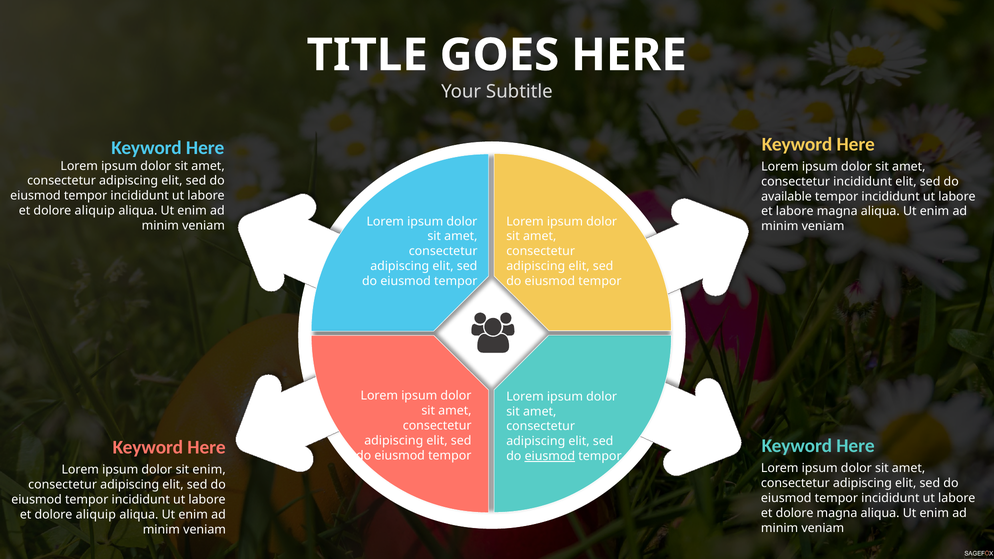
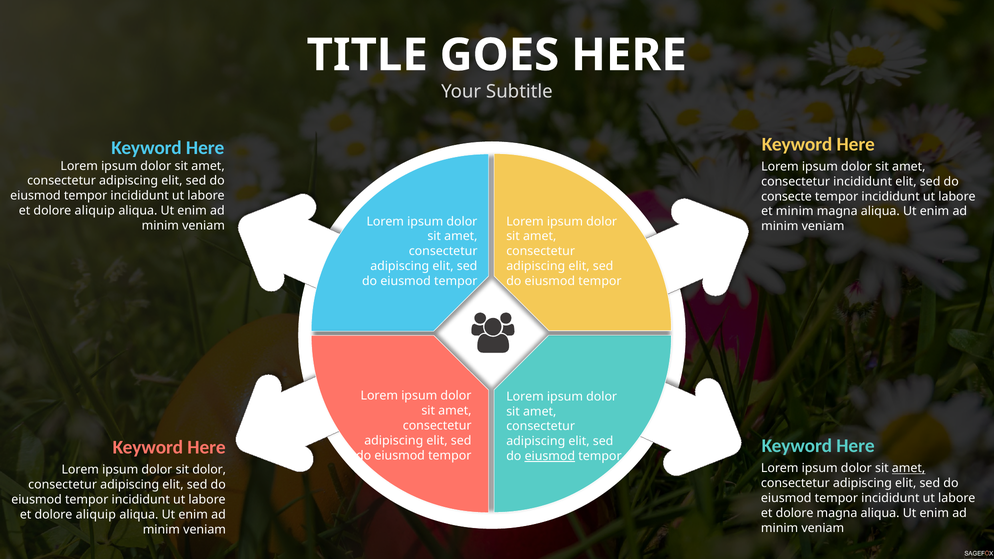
available: available -> consecte (787, 196)
et labore: labore -> minim (795, 211)
amet underline: none -> present (909, 468)
sit enim: enim -> dolor (209, 470)
